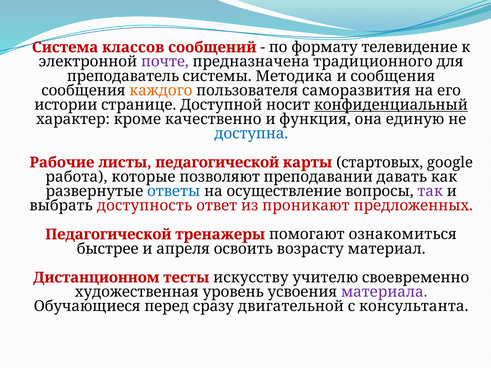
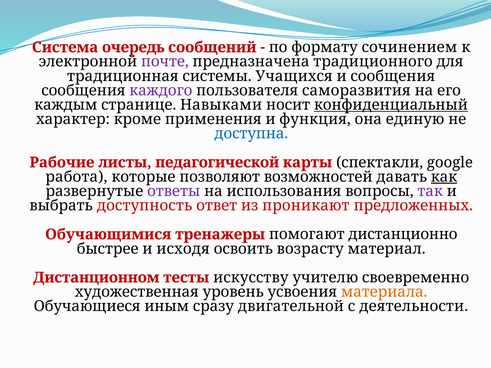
классов: классов -> очередь (133, 47)
телевидение: телевидение -> сочинением (409, 47)
преподаватель: преподаватель -> традиционная (123, 76)
Методика: Методика -> Учащихся (294, 76)
каждого colour: orange -> purple (161, 91)
истории: истории -> каждым (66, 105)
Доступной: Доступной -> Навыками (221, 105)
качественно: качественно -> применения (213, 119)
стартовых: стартовых -> спектакли (380, 163)
преподавании: преподавании -> возможностей (318, 177)
как underline: none -> present (444, 177)
ответы colour: blue -> purple (174, 191)
осуществление: осуществление -> использования (284, 191)
Педагогической: Педагогической -> Обучающимися (108, 235)
ознакомиться: ознакомиться -> дистанционно (403, 235)
апреля: апреля -> исходя (183, 249)
материала colour: purple -> orange (384, 292)
перед: перед -> иным (167, 307)
консультанта: консультанта -> деятельности (414, 307)
